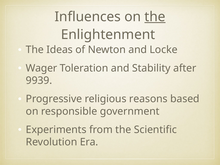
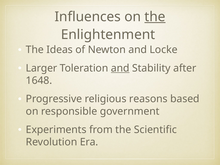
Wager: Wager -> Larger (41, 68)
and underline: none -> present (120, 68)
9939: 9939 -> 1648 (39, 81)
